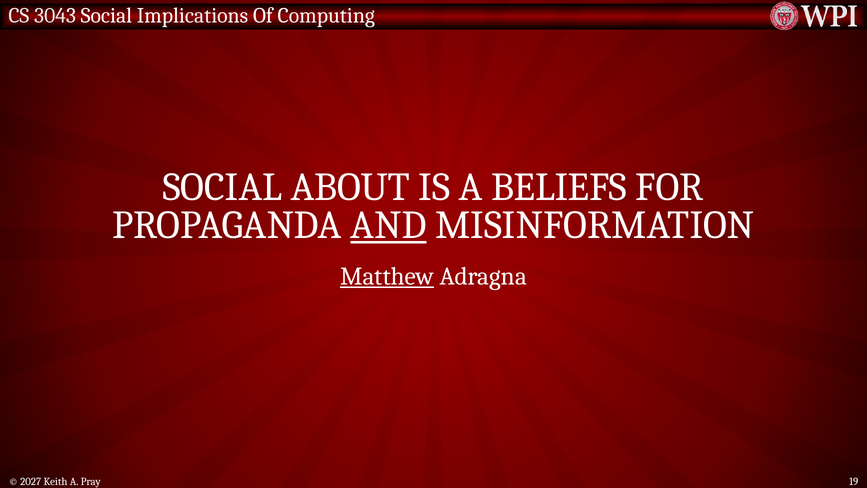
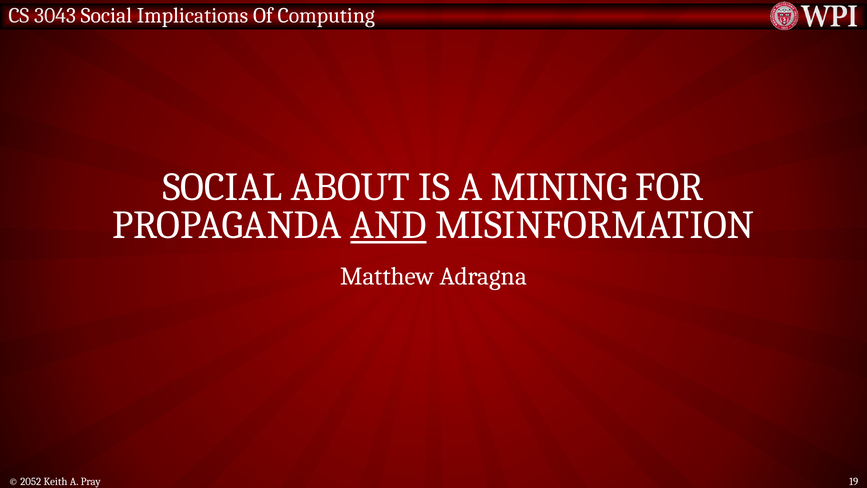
BELIEFS: BELIEFS -> MINING (559, 187)
Matthew underline: present -> none (387, 276)
2027: 2027 -> 2052 (31, 481)
